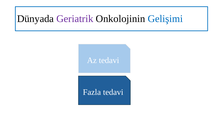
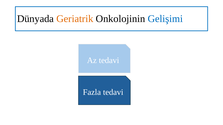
Geriatrik colour: purple -> orange (75, 19)
